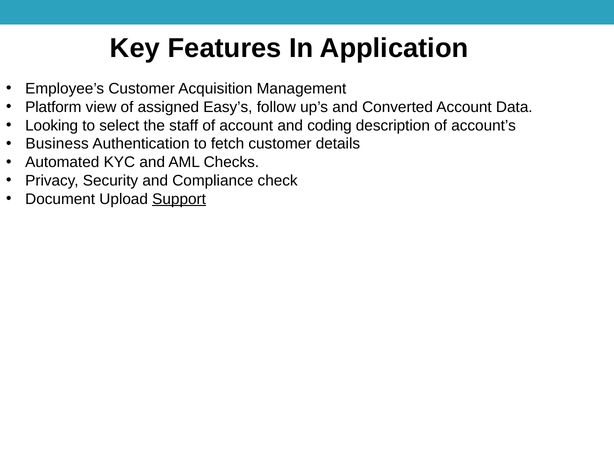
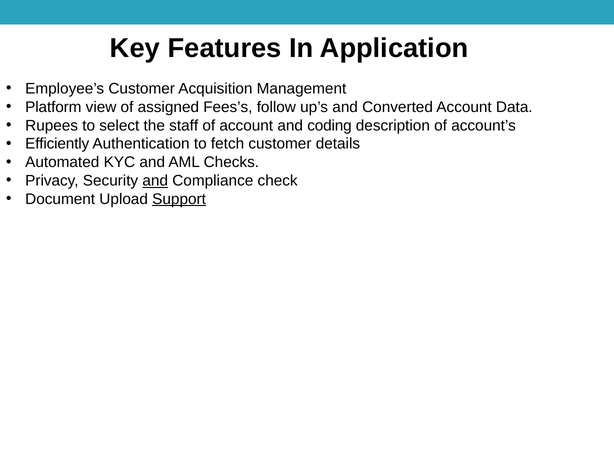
Easy’s: Easy’s -> Fees’s (228, 107)
Looking: Looking -> Rupees (52, 126)
Business: Business -> Efficiently (57, 144)
and underline: none -> present (155, 181)
